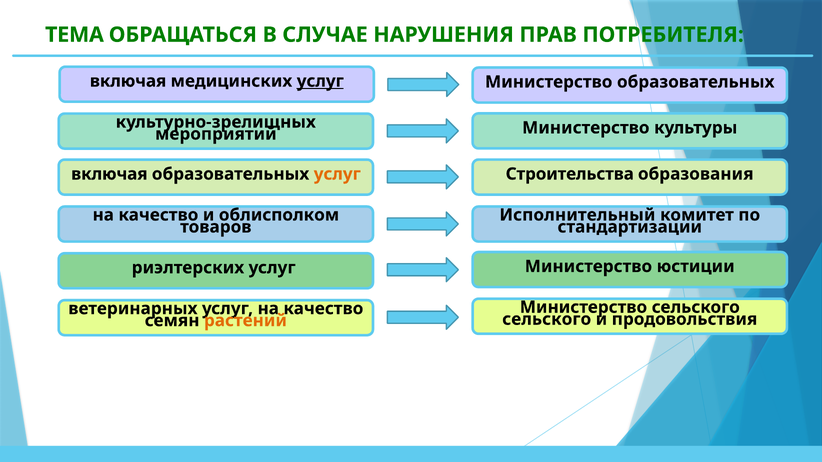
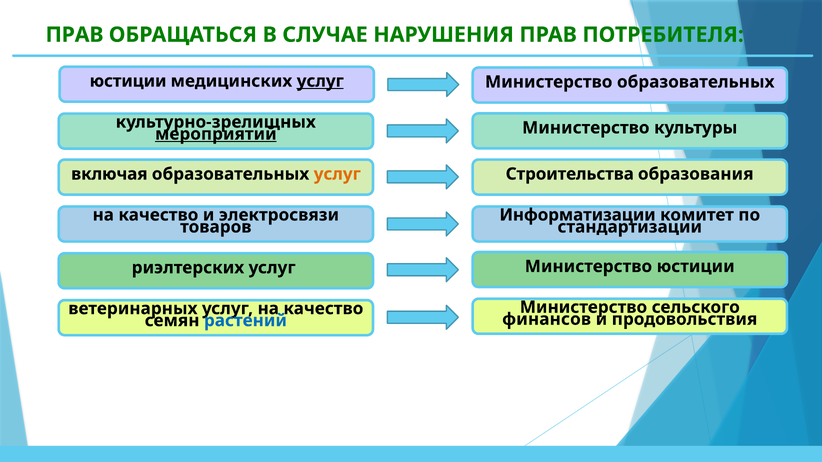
ТЕМА: ТЕМА -> ПРАВ (74, 35)
включая: включая -> юстиции (128, 81)
мероприятий underline: none -> present (216, 134)
облисполком: облисполком -> электросвязи (279, 215)
Исполнительный: Исполнительный -> Информатизации (578, 215)
сельского: сельского -> финансов (547, 319)
растений colour: orange -> blue (245, 321)
